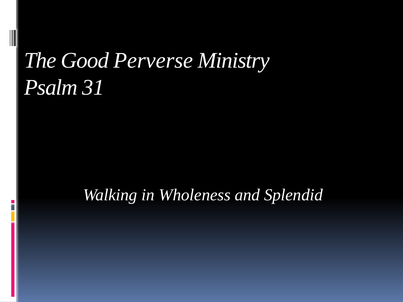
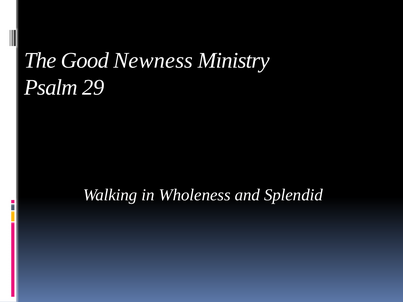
Perverse: Perverse -> Newness (153, 61)
31: 31 -> 29 (93, 88)
